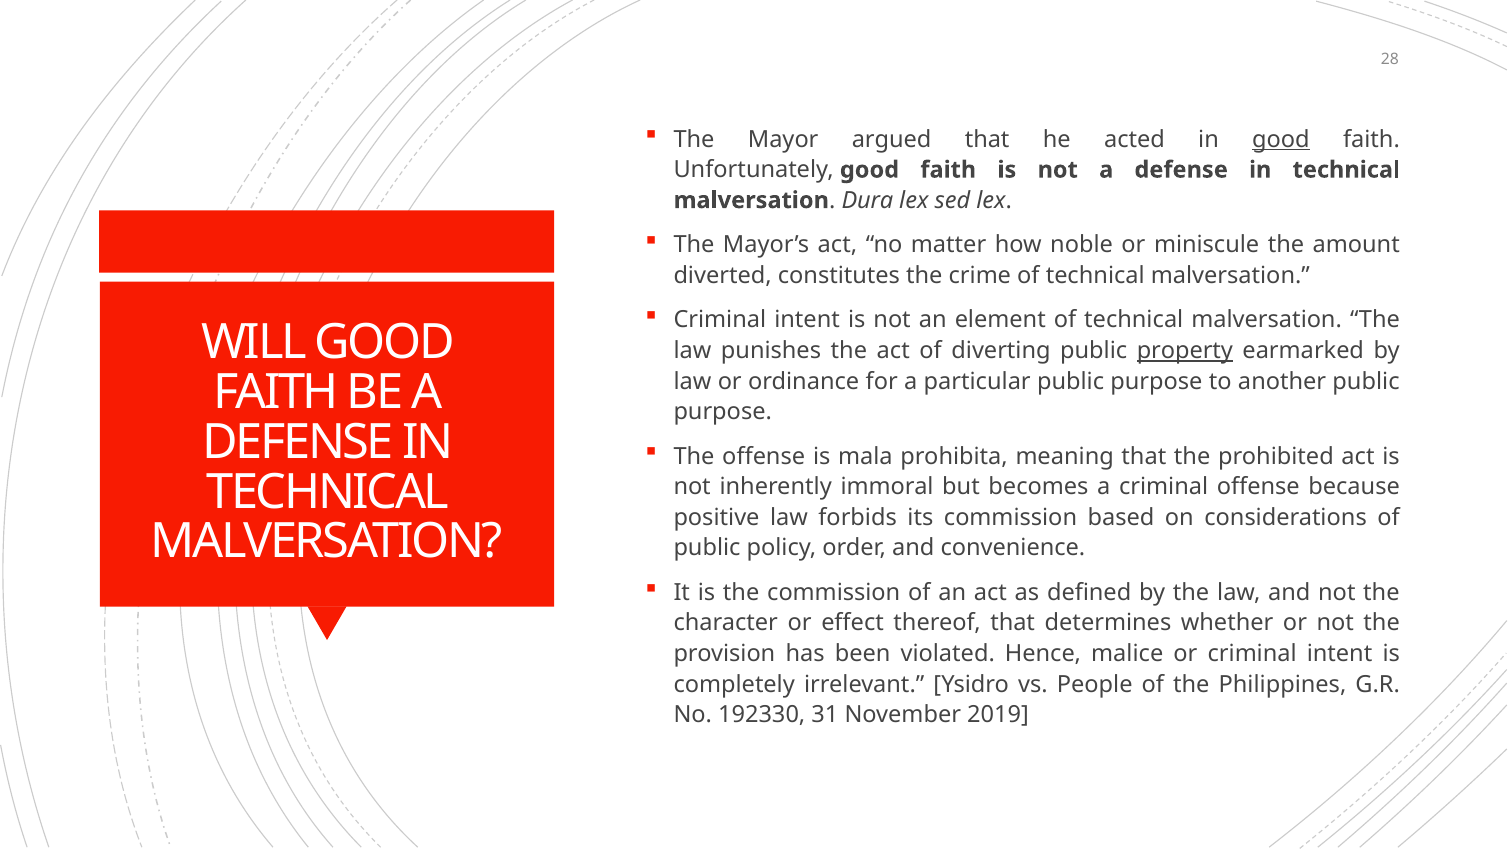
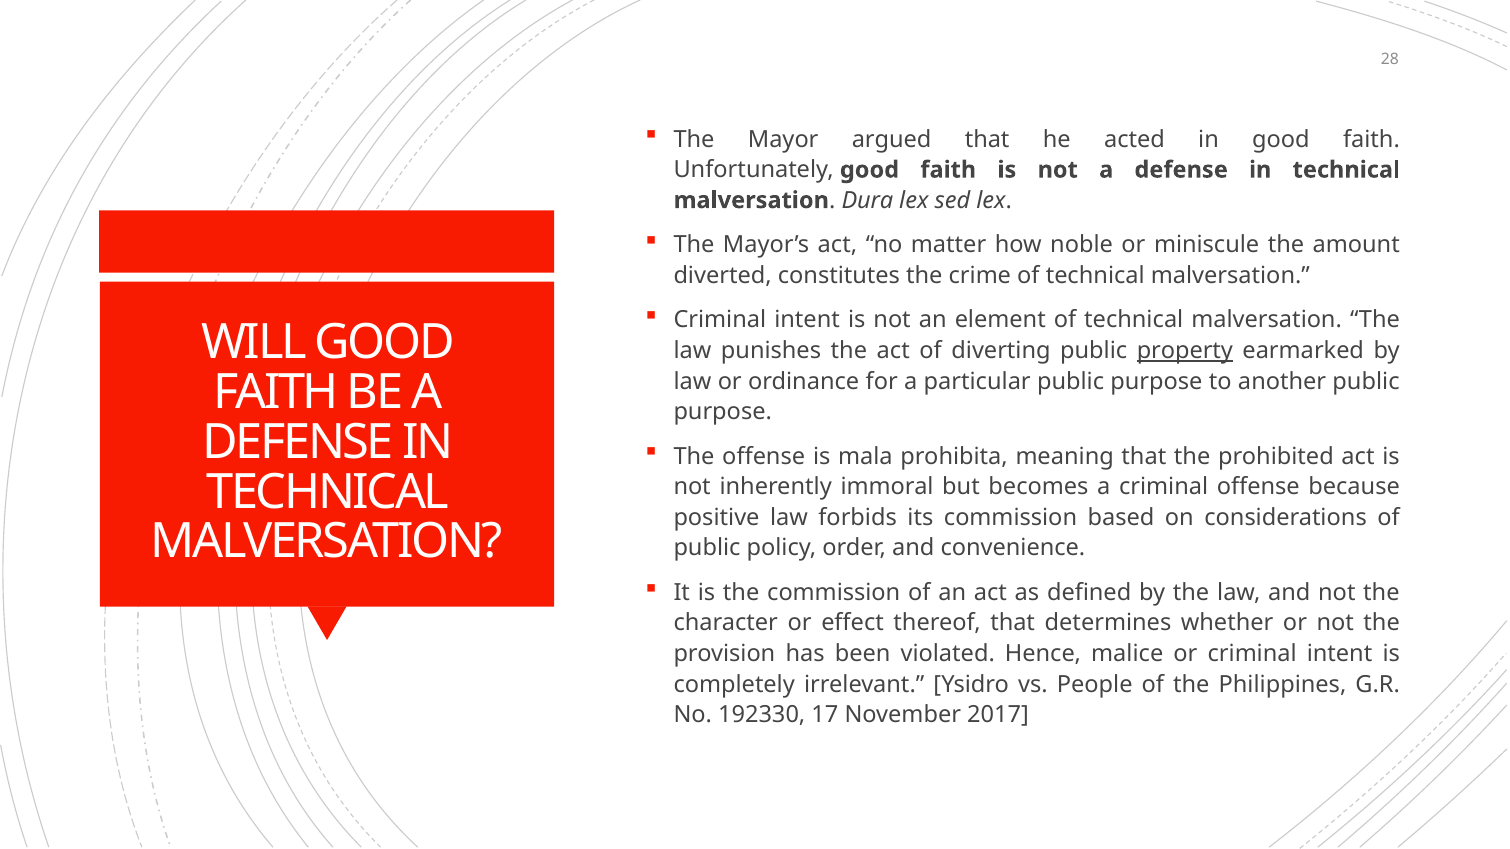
good underline: present -> none (1281, 139)
31: 31 -> 17 (825, 715)
2019: 2019 -> 2017 (998, 715)
